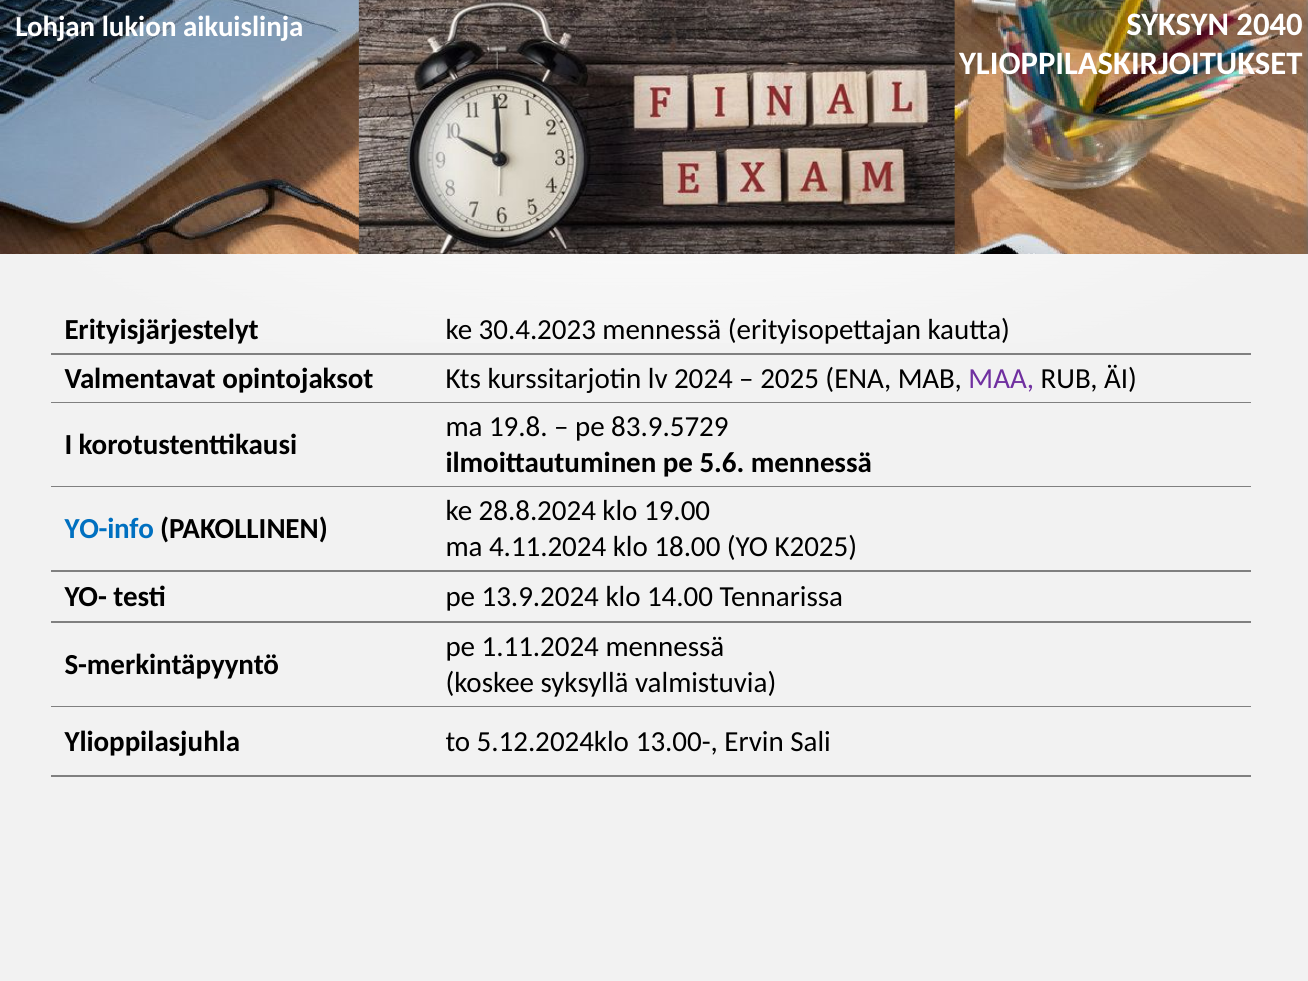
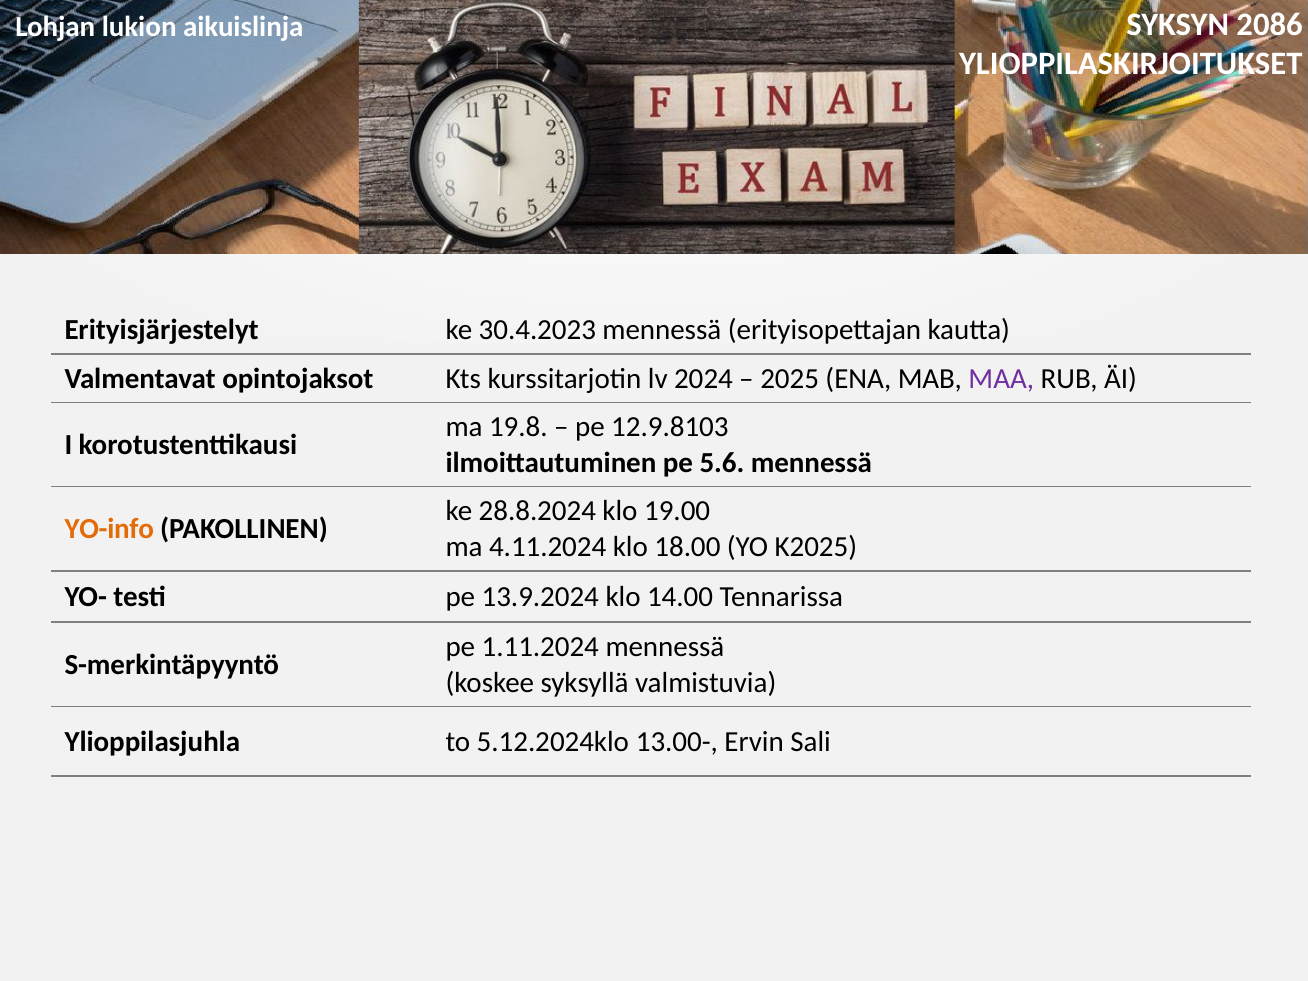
2040: 2040 -> 2086 (1270, 24)
83.9.5729: 83.9.5729 -> 12.9.8103 (670, 427)
YO-info colour: blue -> orange (109, 529)
